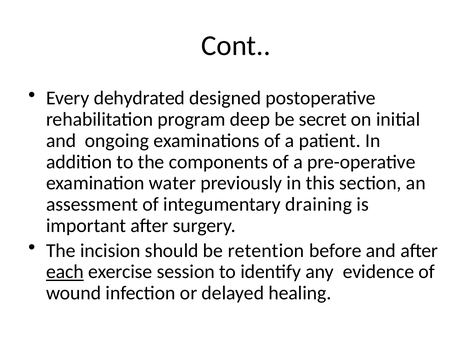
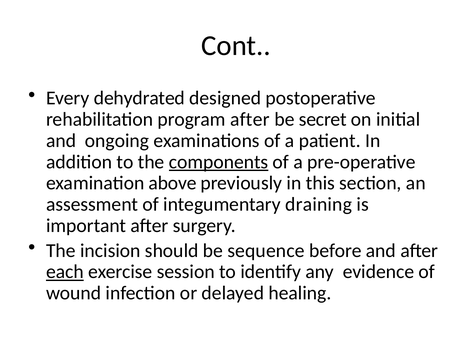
program deep: deep -> after (250, 119)
components underline: none -> present (219, 162)
water: water -> above (172, 183)
retention: retention -> sequence (266, 251)
